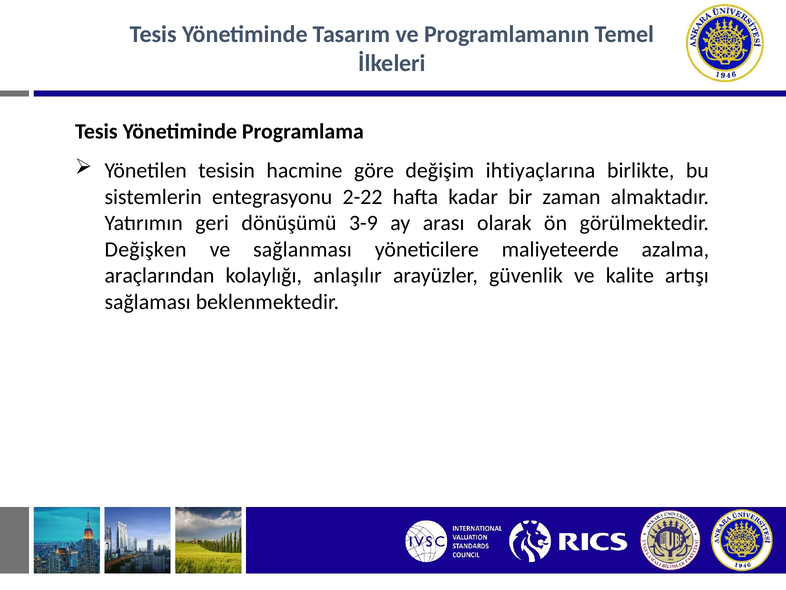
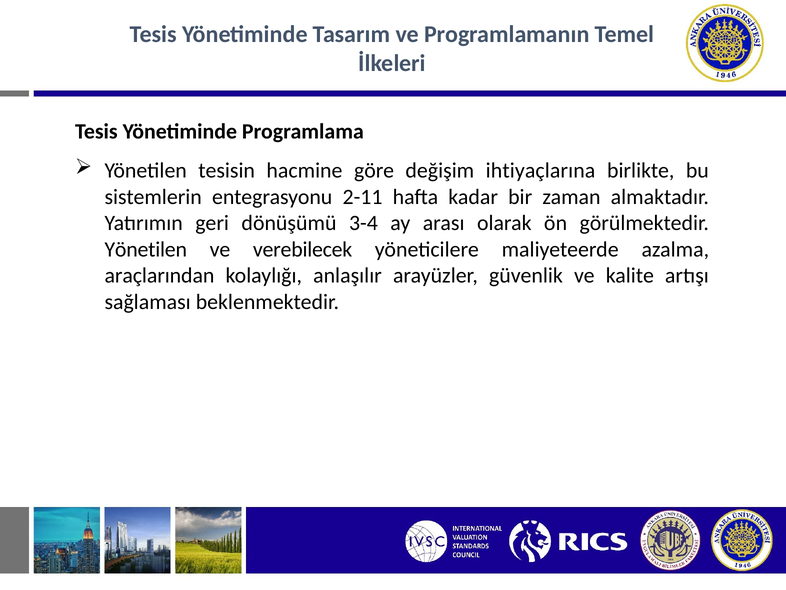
2-22: 2-22 -> 2-11 (363, 197)
3-9: 3-9 -> 3-4 (363, 223)
Değişken: Değişken -> Yönetilen (146, 249)
sağlanması: sağlanması -> verebilecek (303, 249)
